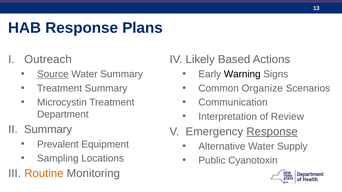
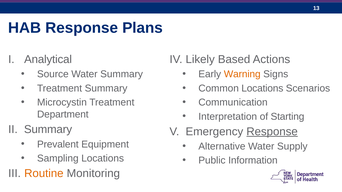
Outreach: Outreach -> Analytical (48, 59)
Source underline: present -> none (53, 74)
Warning colour: black -> orange (242, 74)
Common Organize: Organize -> Locations (262, 88)
Review: Review -> Starting (287, 117)
Cyanotoxin: Cyanotoxin -> Information (253, 161)
